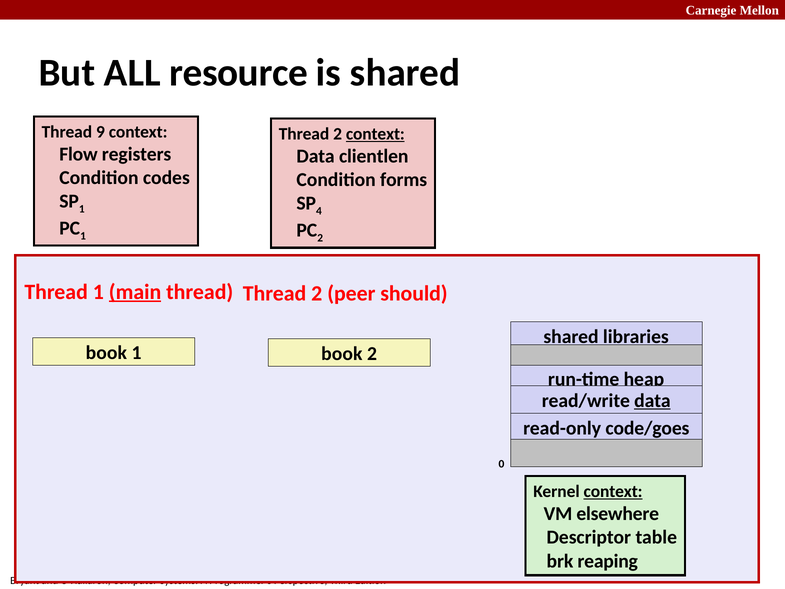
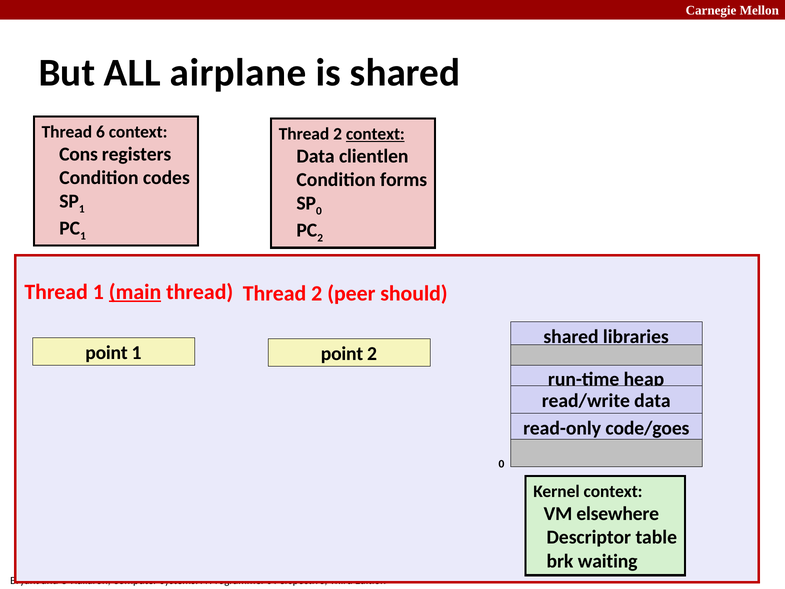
resource: resource -> airplane (238, 73)
9: 9 -> 6 (100, 132)
Flow: Flow -> Cons (78, 154)
4: 4 -> 0 (319, 211)
book: book -> point (107, 353)
book: book -> point (342, 354)
data underline: present -> none (652, 400)
context underline: present -> none (613, 491)
reaping: reaping -> waiting (608, 561)
